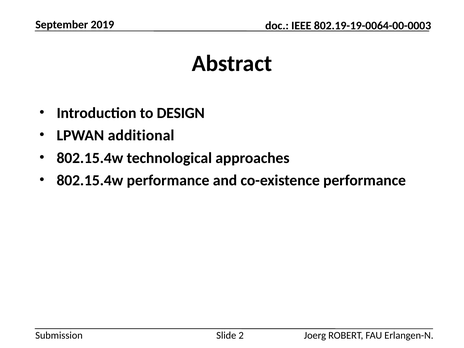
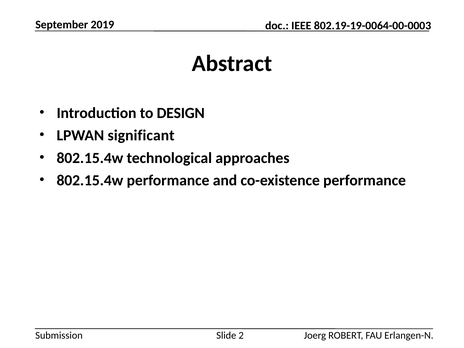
additional: additional -> significant (141, 136)
